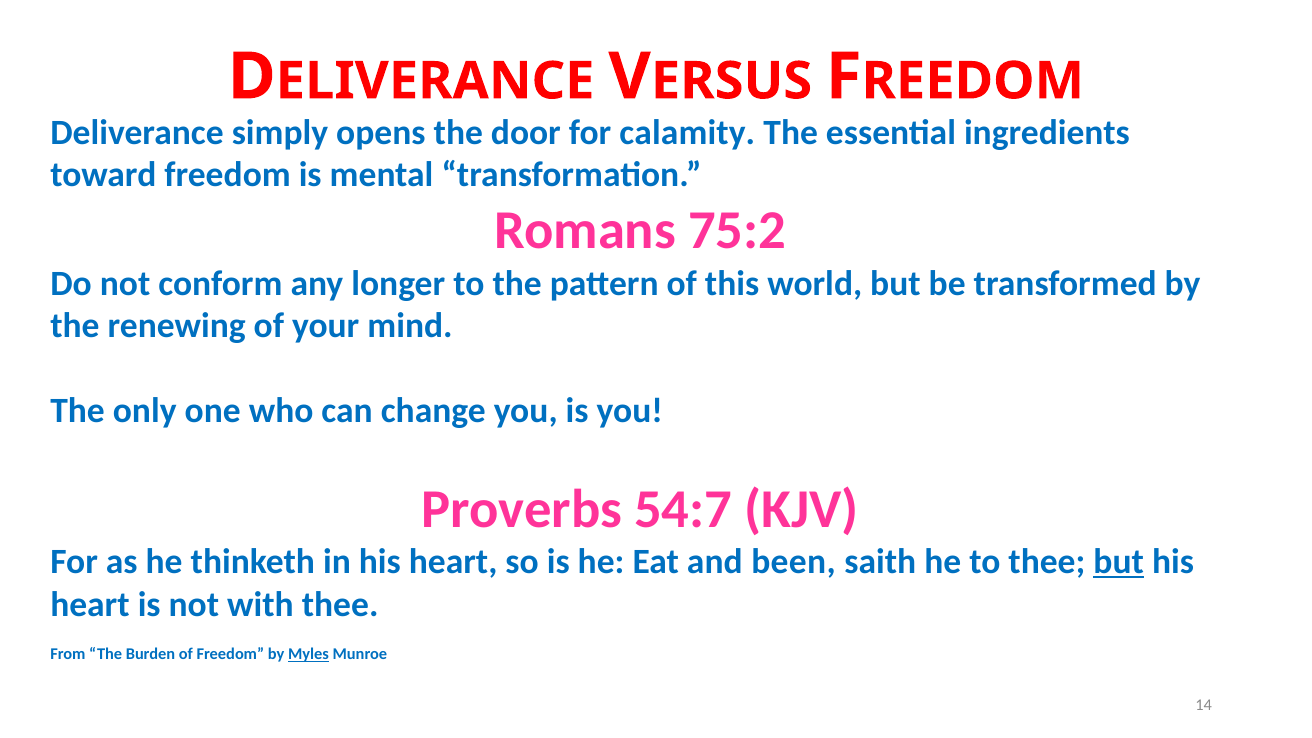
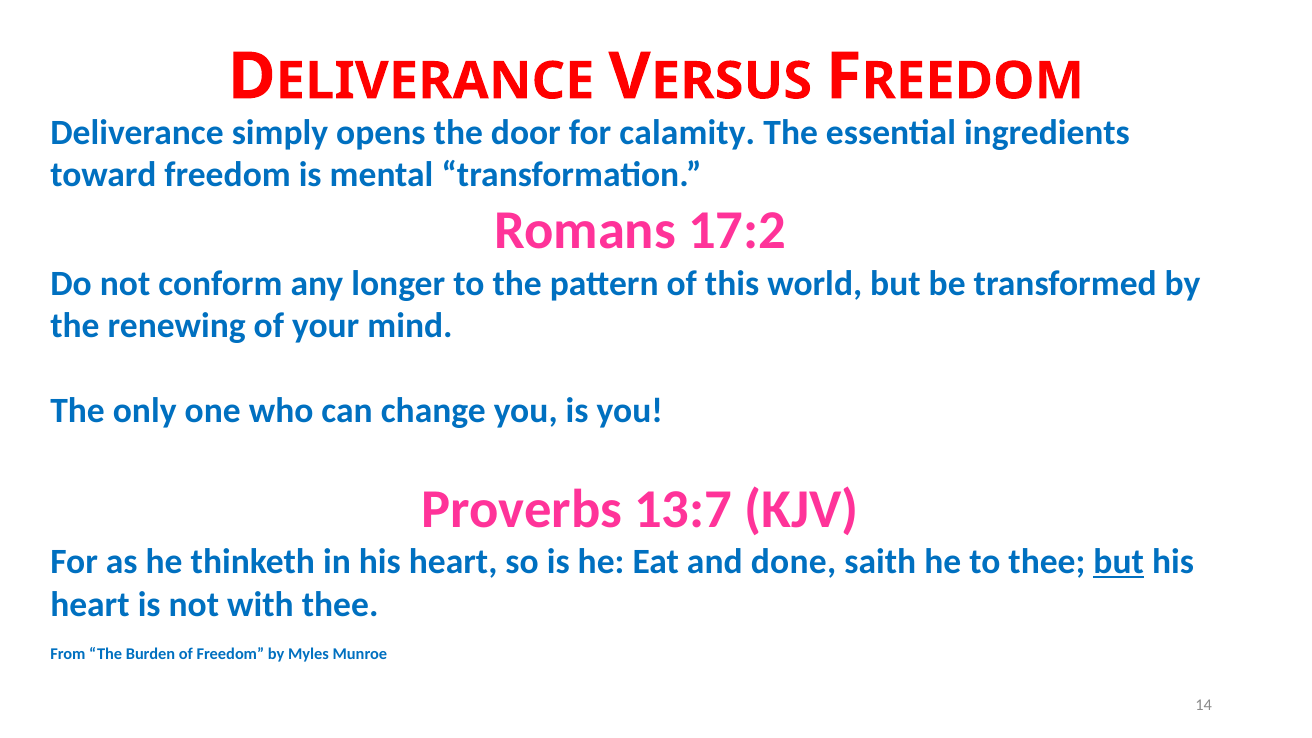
75:2: 75:2 -> 17:2 (737, 231)
54:7: 54:7 -> 13:7 (683, 509)
been: been -> done (794, 562)
Myles underline: present -> none (309, 654)
